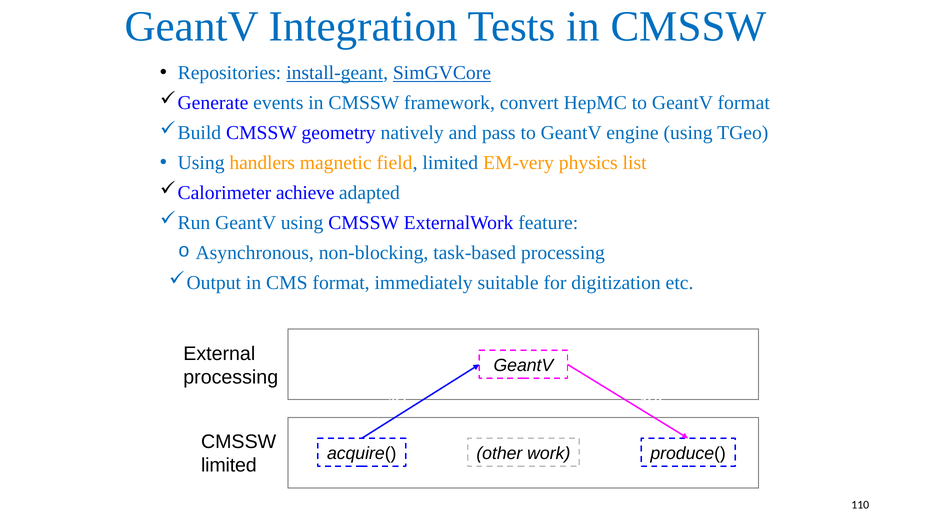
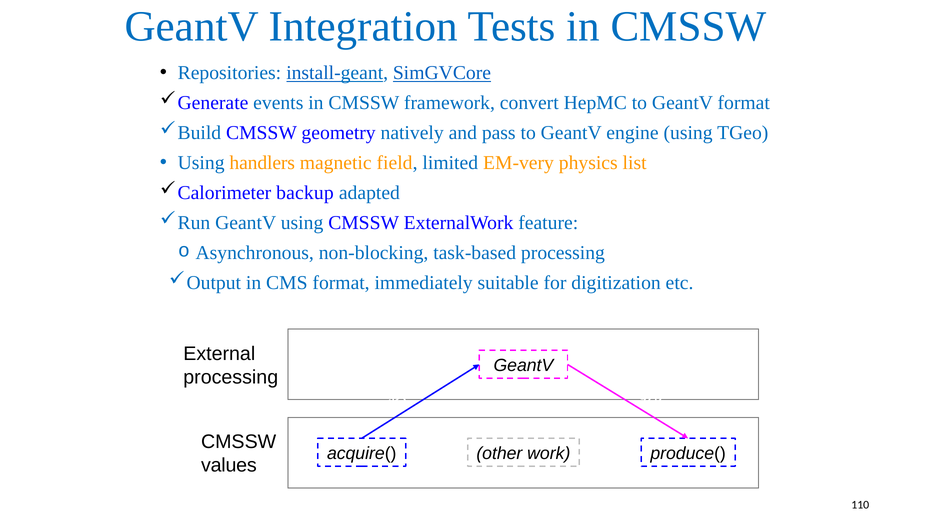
achieve: achieve -> backup (305, 193)
limited: limited -> values (229, 466)
